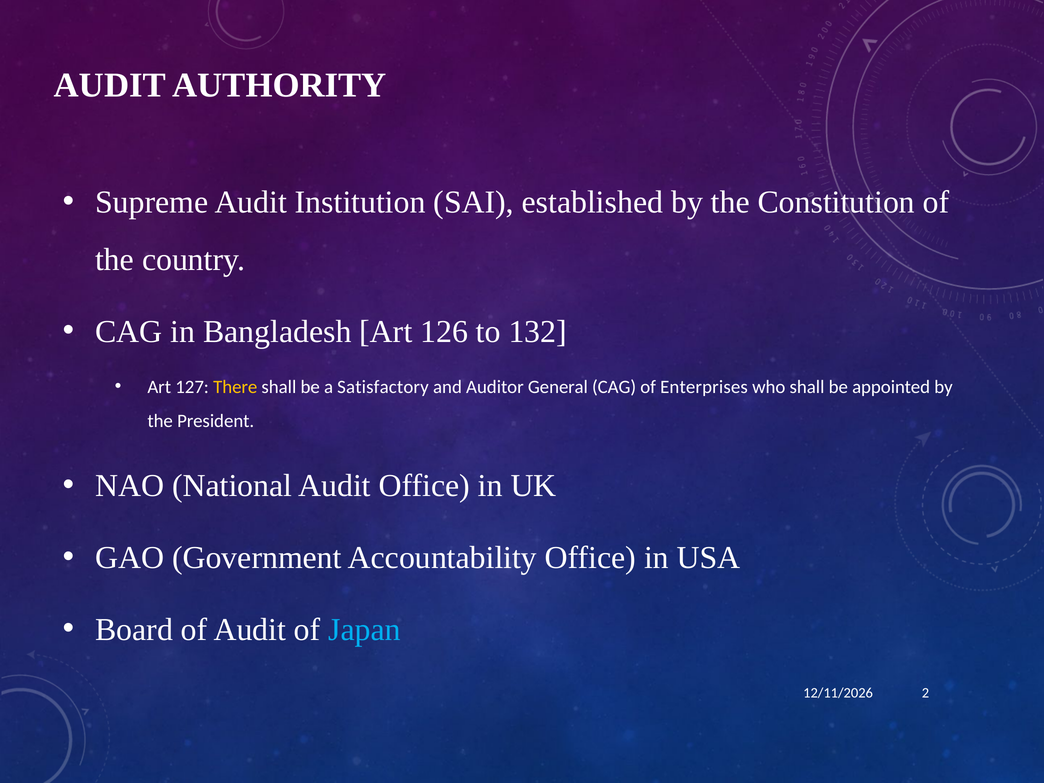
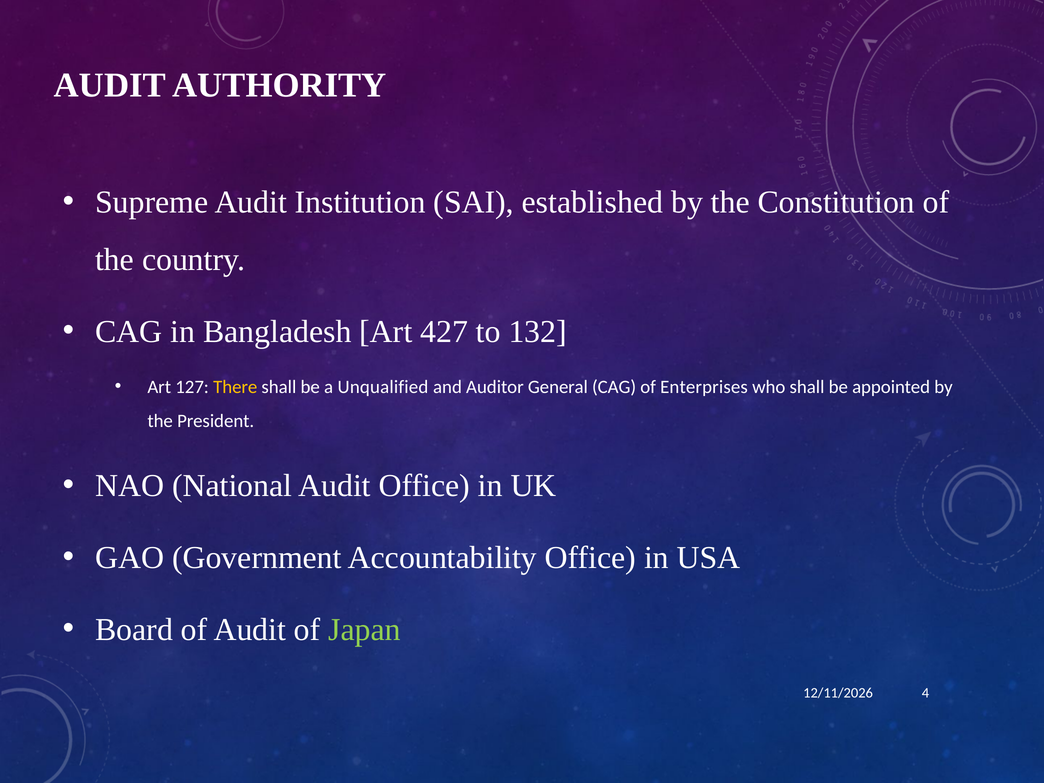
126: 126 -> 427 (444, 332)
Satisfactory: Satisfactory -> Unqualified (383, 387)
Japan colour: light blue -> light green (365, 630)
2: 2 -> 4 (926, 693)
